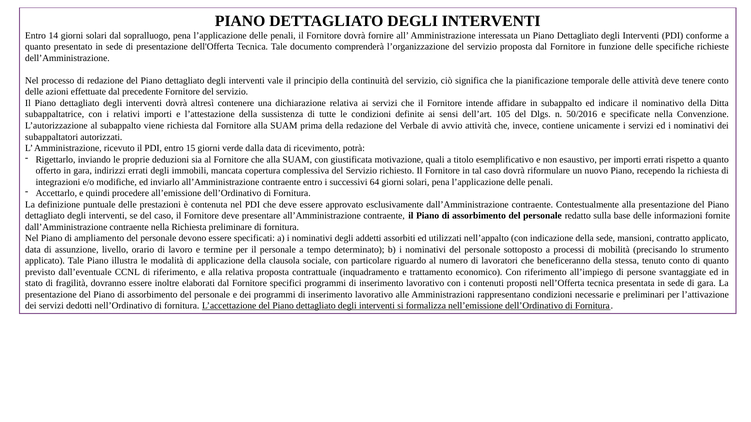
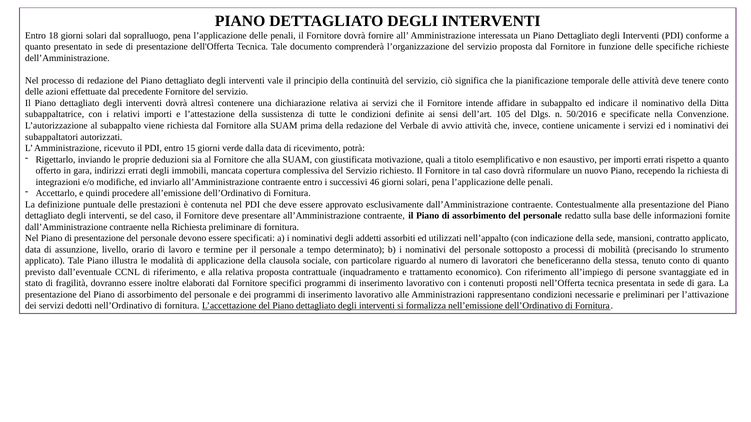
14: 14 -> 18 (53, 36)
64: 64 -> 46 (375, 182)
Piano di ampliamento: ampliamento -> presentazione (99, 238)
